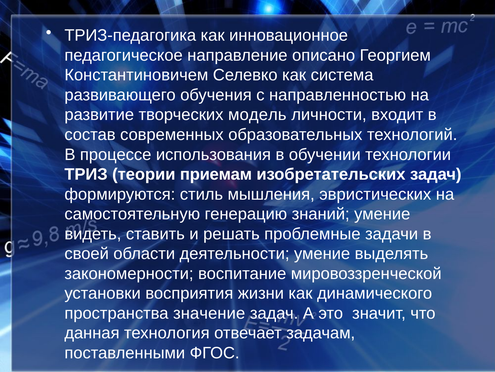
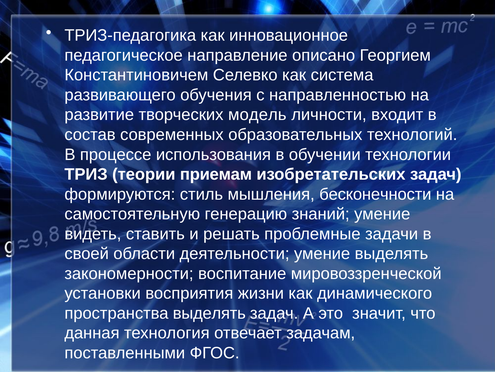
эвристических: эвристических -> бесконечности (375, 194)
пространства значение: значение -> выделять (209, 313)
